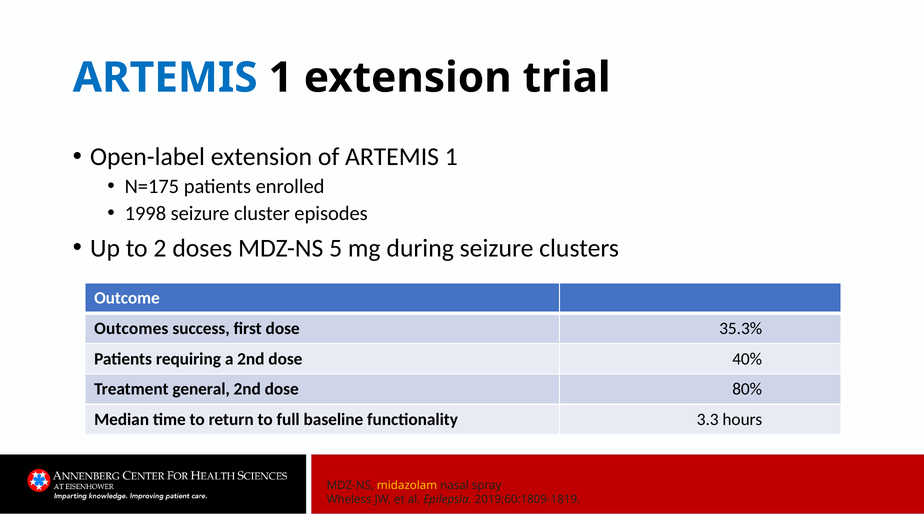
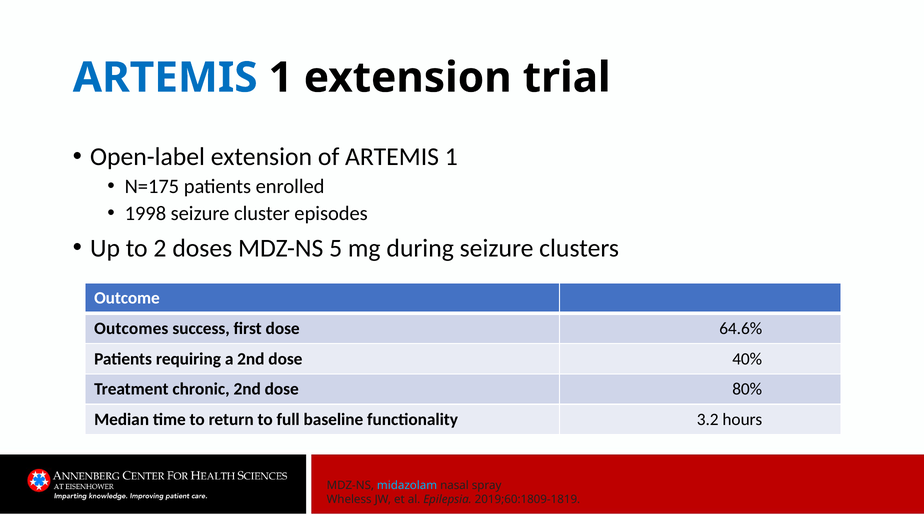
35.3%: 35.3% -> 64.6% (741, 328)
general: general -> chronic (201, 389)
3.3: 3.3 -> 3.2 (708, 419)
midazolam colour: yellow -> light blue (407, 485)
